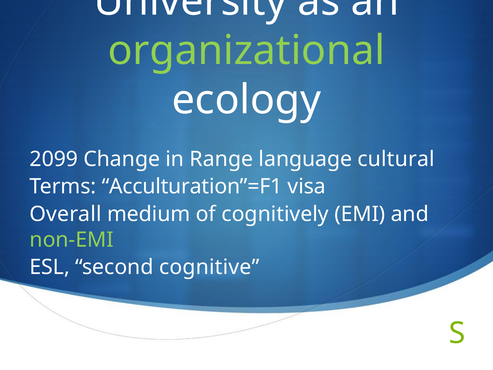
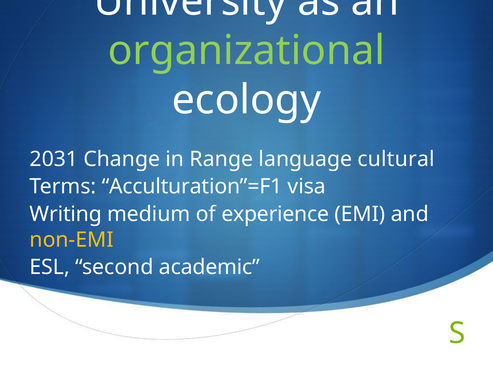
2099: 2099 -> 2031 (54, 159)
Overall: Overall -> Writing (66, 214)
cognitively: cognitively -> experience (275, 214)
non-EMI colour: light green -> yellow (72, 239)
cognitive: cognitive -> academic (209, 267)
